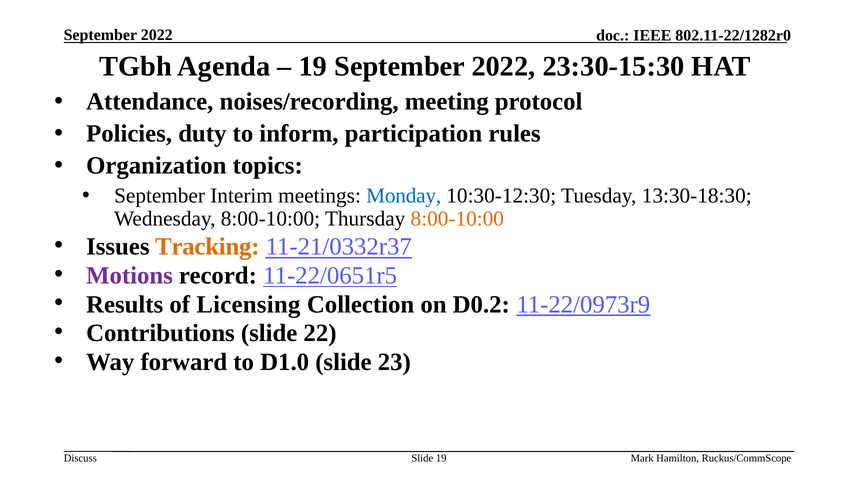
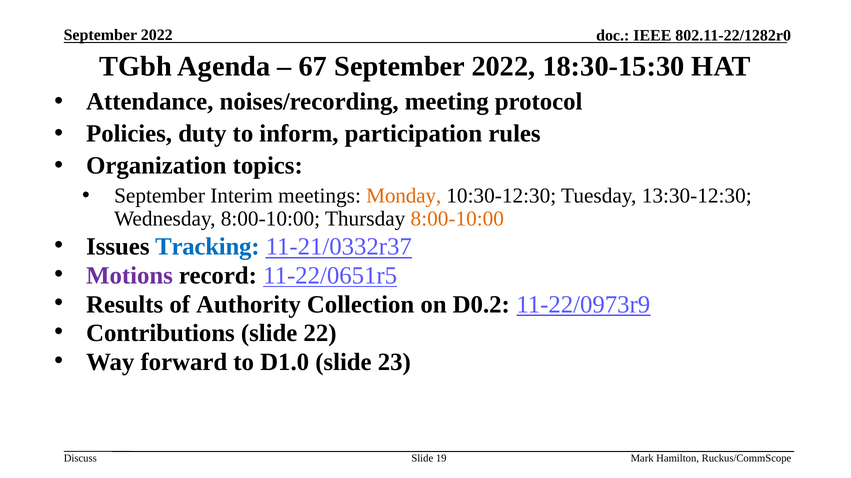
19: 19 -> 67 (313, 66)
23:30-15:30: 23:30-15:30 -> 18:30-15:30 (613, 66)
Monday colour: blue -> orange (404, 196)
13:30-18:30: 13:30-18:30 -> 13:30-12:30 (697, 196)
Tracking colour: orange -> blue (207, 247)
Licensing: Licensing -> Authority (249, 305)
